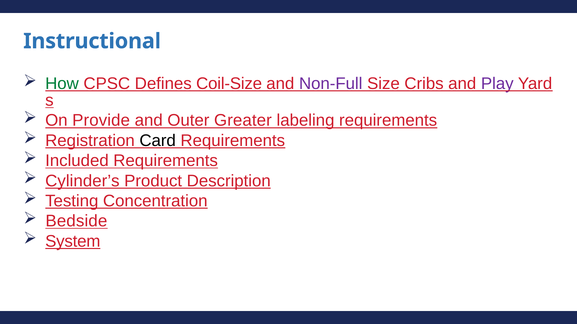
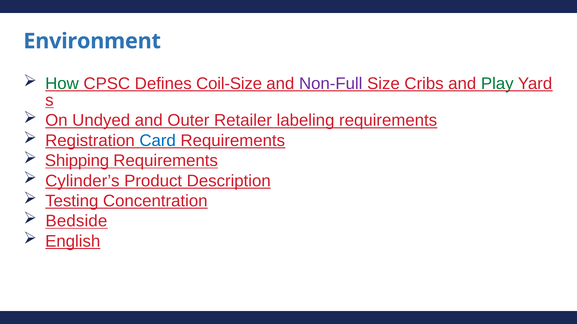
Instructional: Instructional -> Environment (92, 41)
Play colour: purple -> green (497, 84)
Provide: Provide -> Undyed (101, 121)
Greater: Greater -> Retailer (243, 121)
Card colour: black -> blue (158, 141)
Included: Included -> Shipping (77, 161)
System: System -> English (73, 242)
